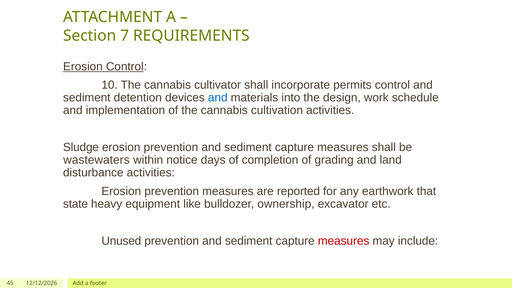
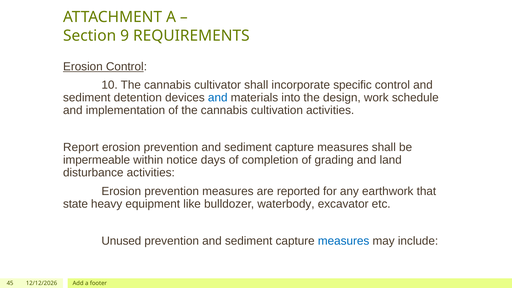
7: 7 -> 9 (125, 36)
permits: permits -> specific (353, 85)
Sludge: Sludge -> Report (81, 147)
wastewaters: wastewaters -> impermeable (97, 160)
ownership: ownership -> waterbody (286, 204)
measures colour: red -> blue (344, 241)
